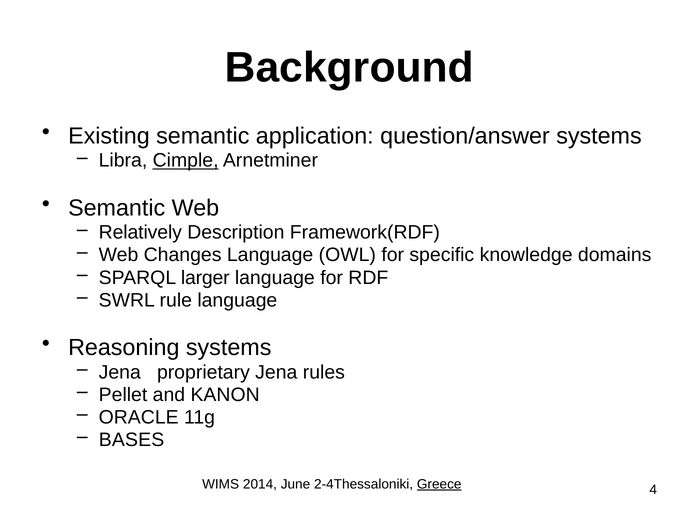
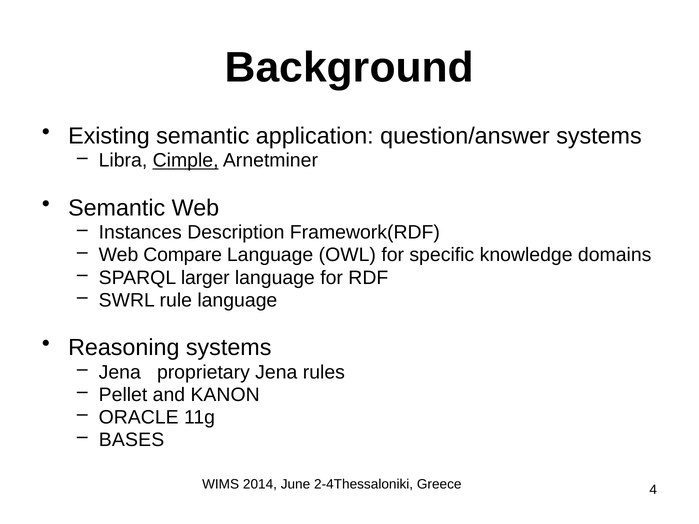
Relatively: Relatively -> Instances (140, 233)
Changes: Changes -> Compare (183, 255)
Greece underline: present -> none (439, 484)
